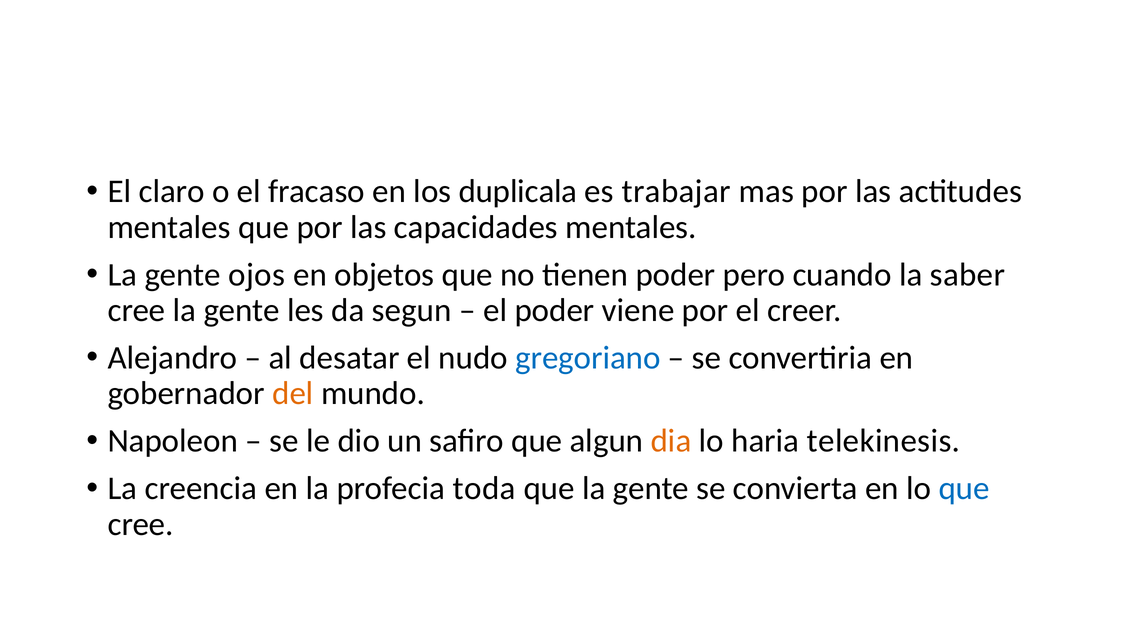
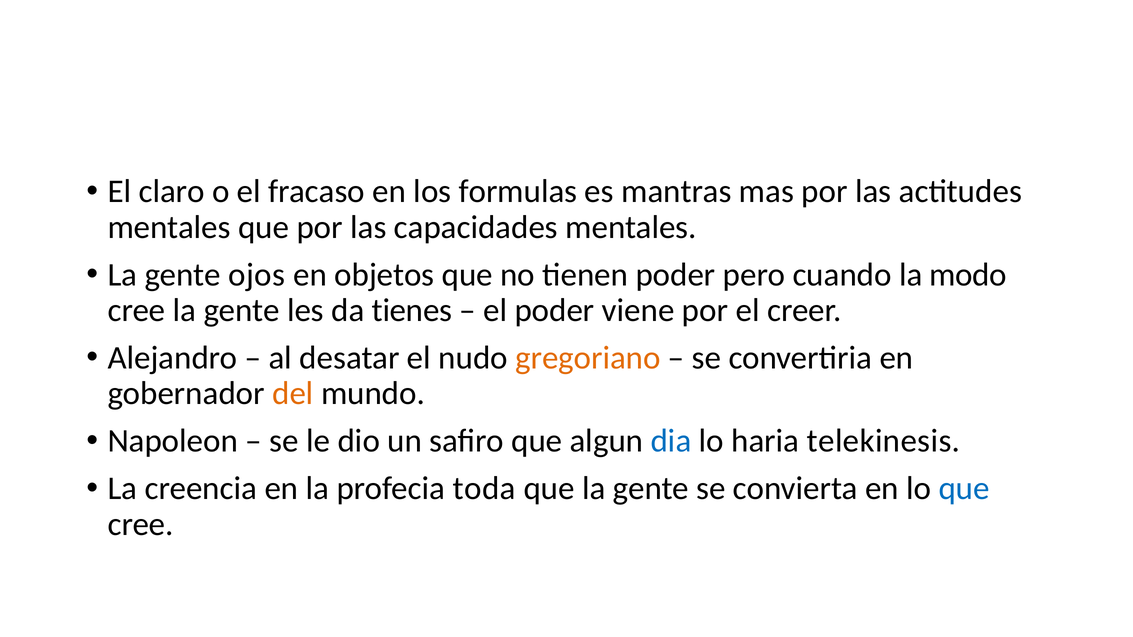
duplicala: duplicala -> formulas (518, 192)
trabajar: trabajar -> mantras (676, 192)
saber: saber -> modo (968, 275)
segun: segun -> tienes (412, 310)
gregoriano colour: blue -> orange (588, 358)
dia colour: orange -> blue (671, 441)
